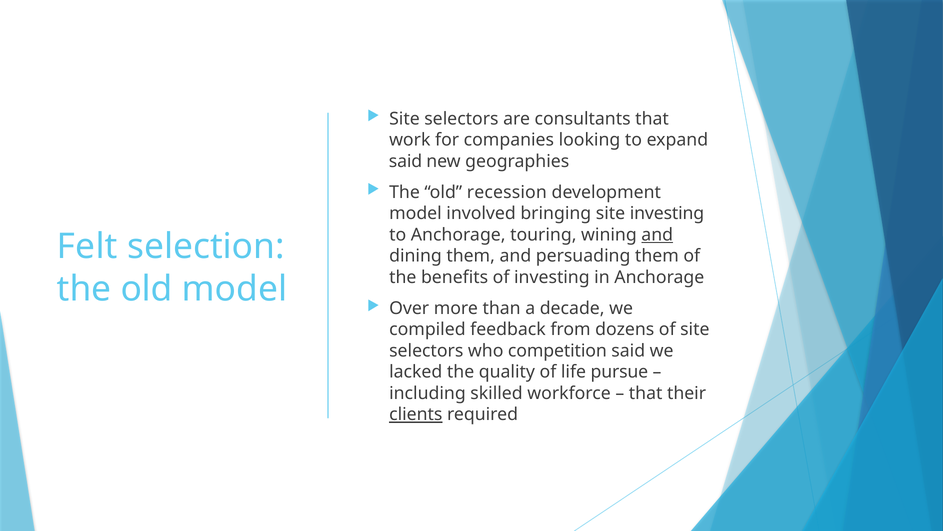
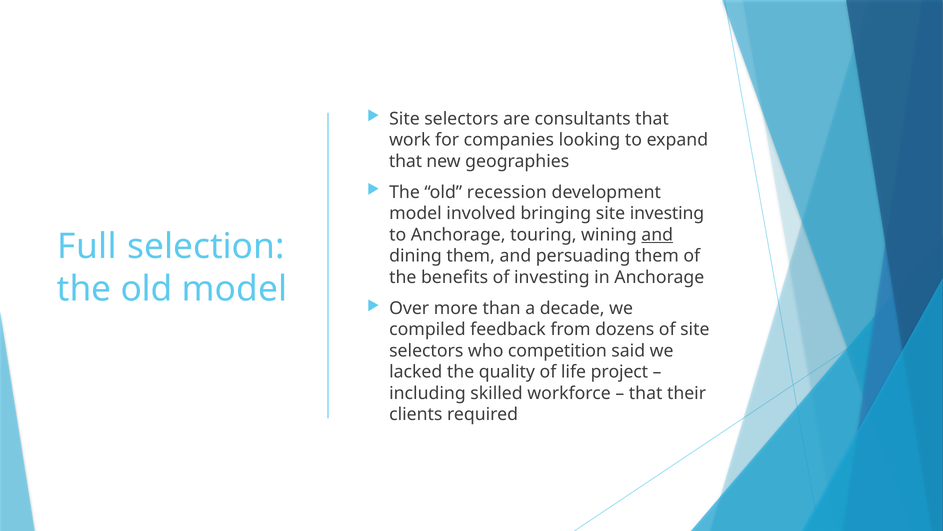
said: said -> that (406, 161)
Felt: Felt -> Full (87, 246)
pursue: pursue -> project (619, 372)
clients underline: present -> none (416, 414)
